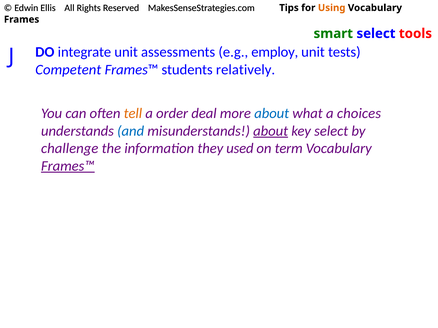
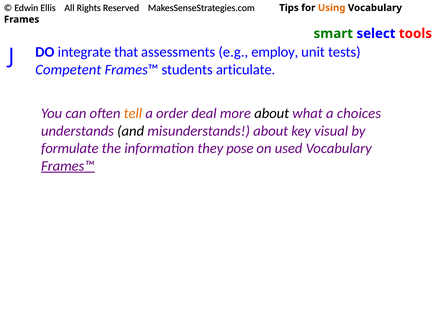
integrate unit: unit -> that (126, 52)
relatively: relatively -> articulate (246, 70)
about colour: blue -> black (272, 114)
and colour: blue -> black (131, 131)
about underline: present -> none (271, 131)
key select: select -> visual (331, 131)
challenge: challenge -> formulate (70, 149)
used: used -> pose (240, 149)
term: term -> used (289, 149)
